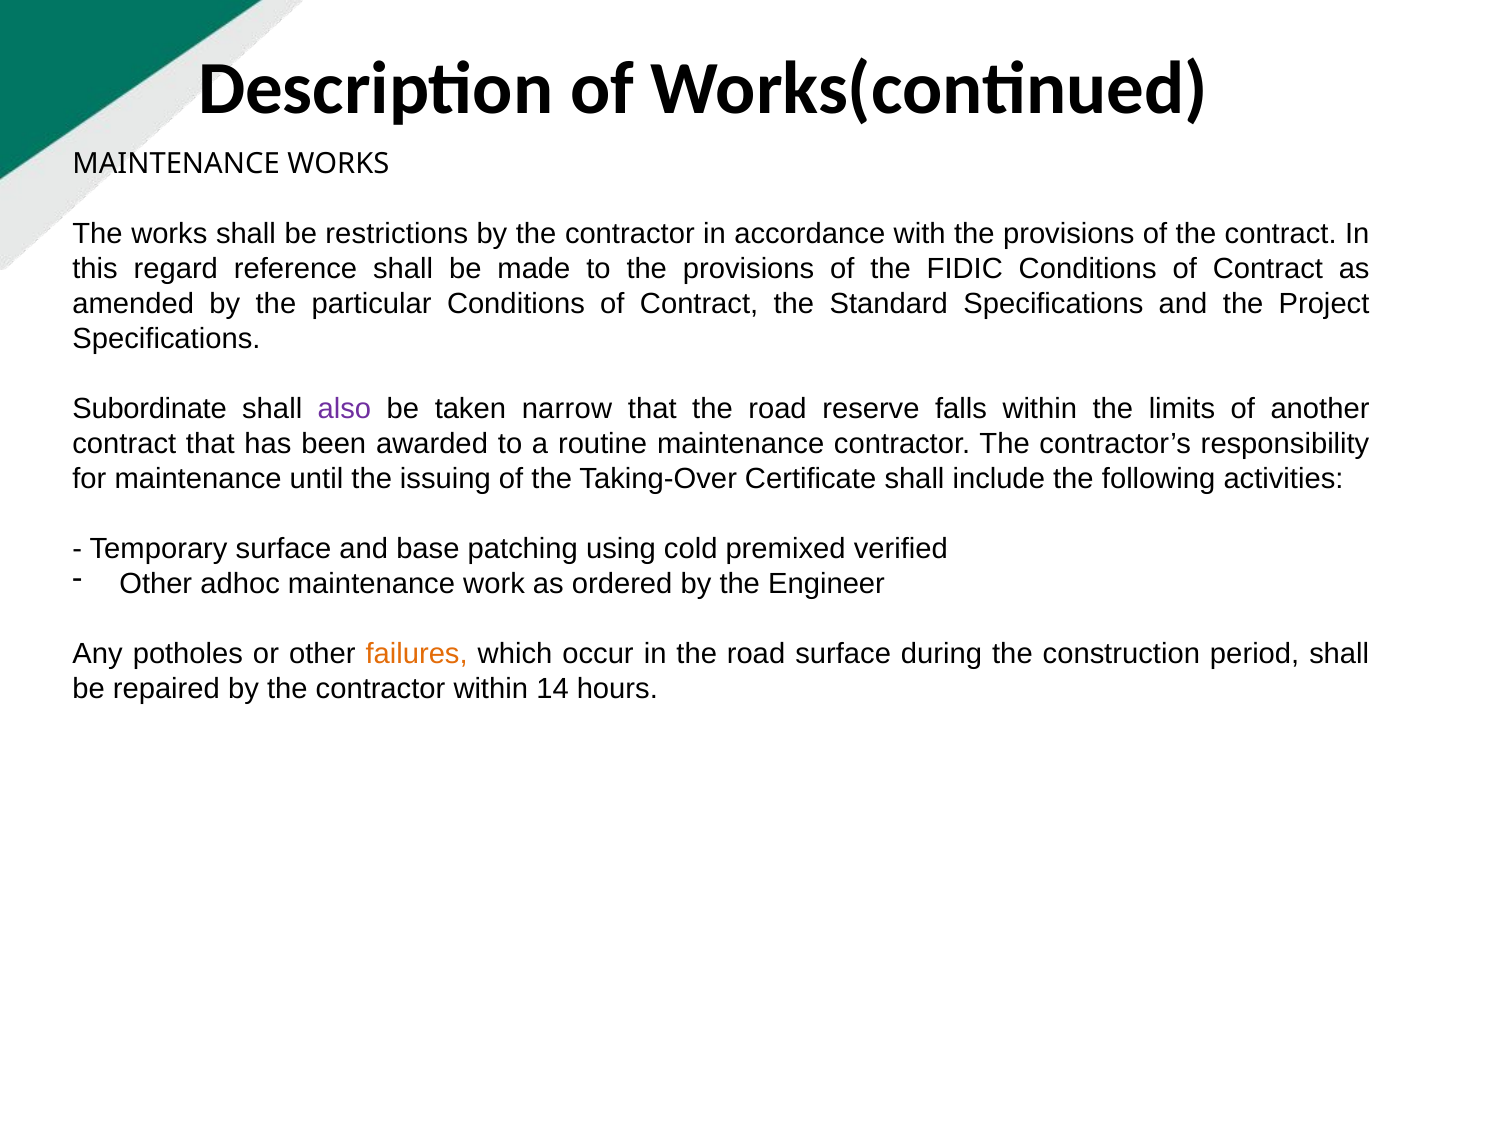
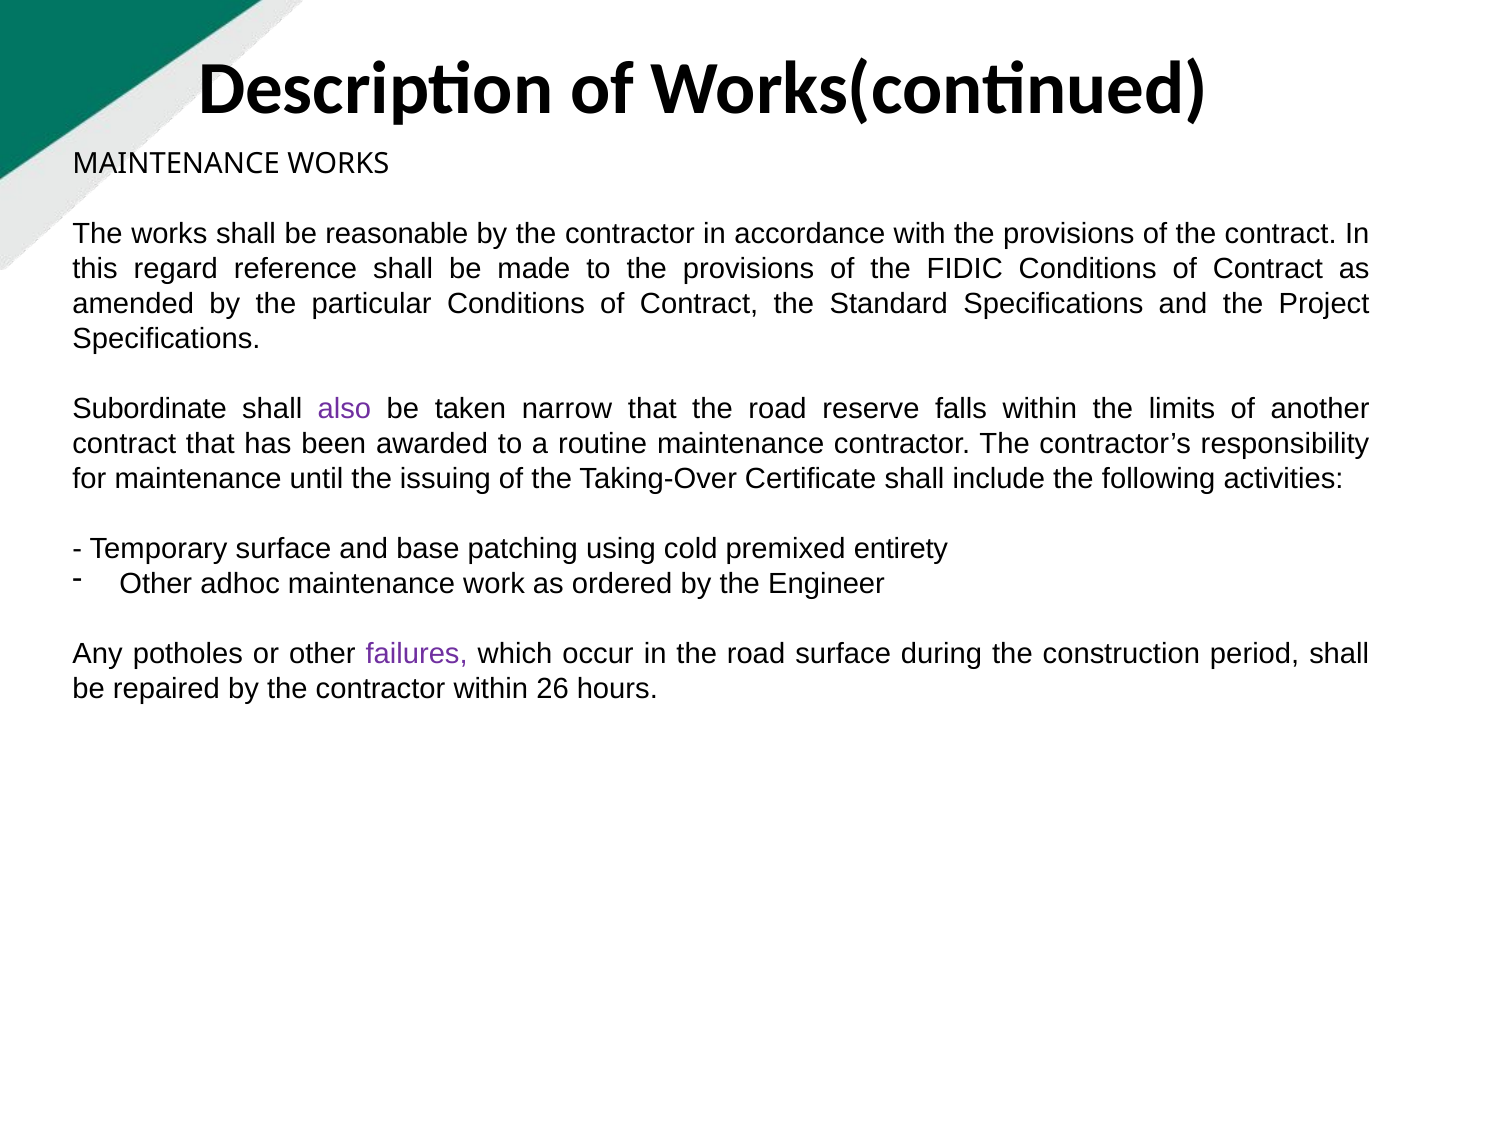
restrictions: restrictions -> reasonable (397, 234)
verified: verified -> entirety (901, 549)
failures colour: orange -> purple (417, 654)
14: 14 -> 26 (553, 689)
